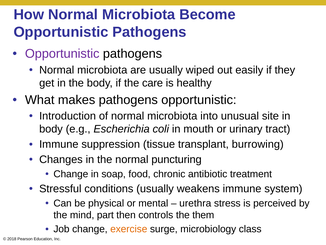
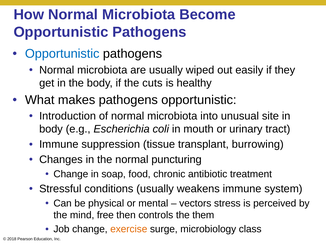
Opportunistic colour: purple -> blue (62, 54)
care: care -> cuts (152, 83)
urethra: urethra -> vectors (195, 203)
part: part -> free (105, 215)
